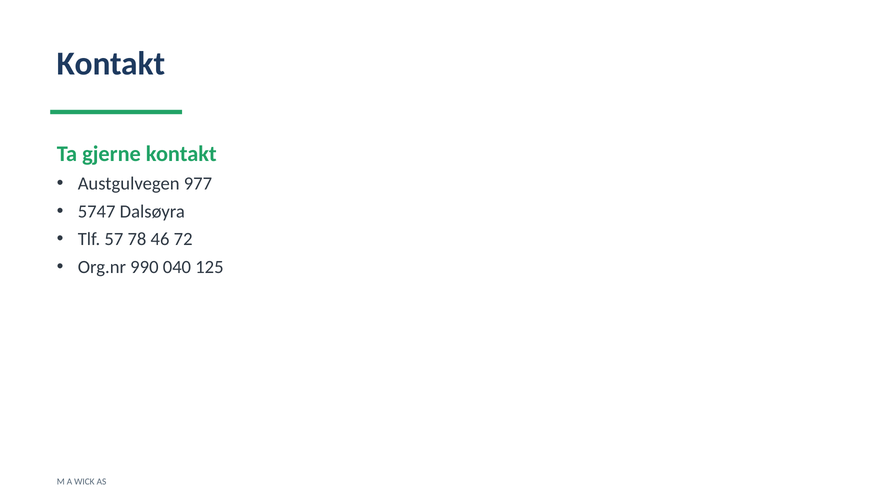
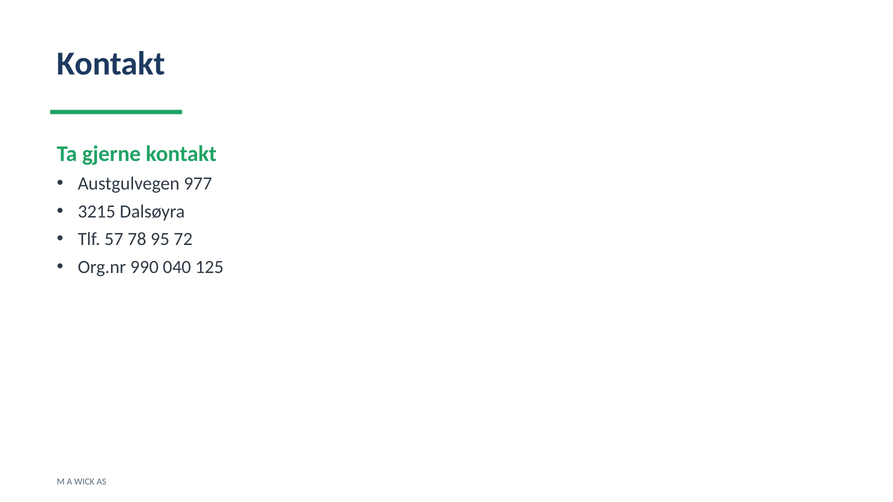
5747: 5747 -> 3215 (97, 212)
46: 46 -> 95 (160, 239)
